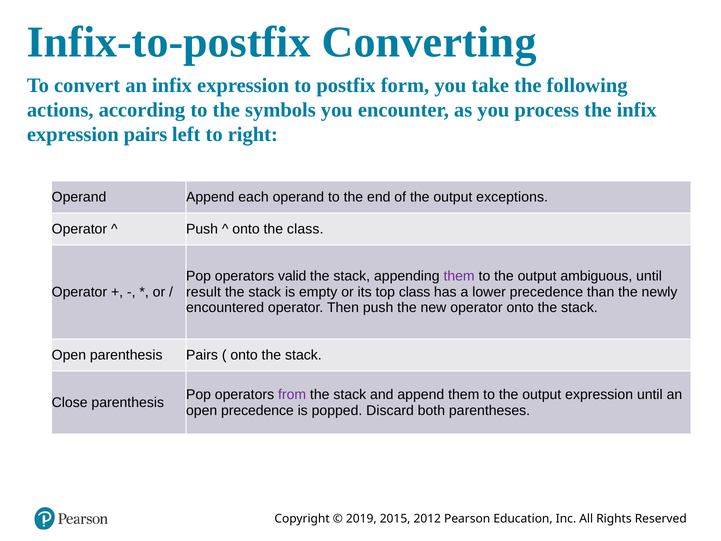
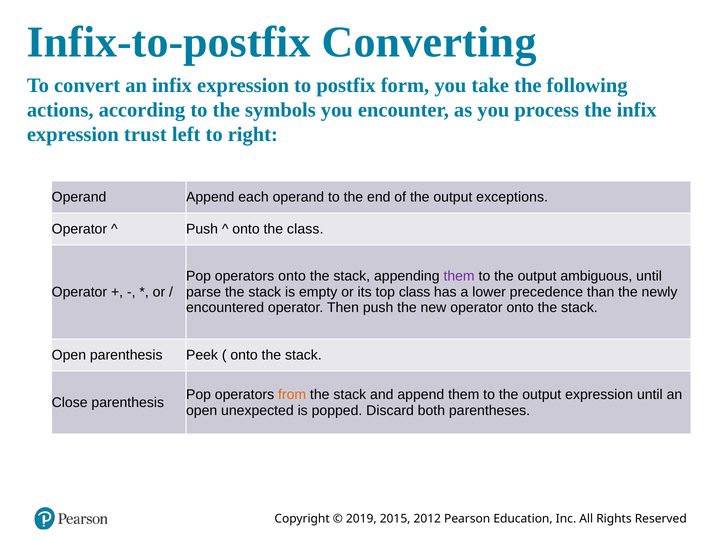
expression pairs: pairs -> trust (145, 135)
operators valid: valid -> onto (292, 276)
result: result -> parse (204, 292)
parenthesis Pairs: Pairs -> Peek (202, 355)
from colour: purple -> orange (292, 395)
open precedence: precedence -> unexpected (257, 410)
